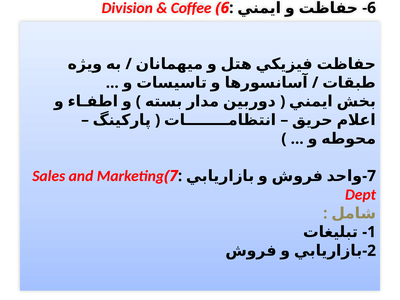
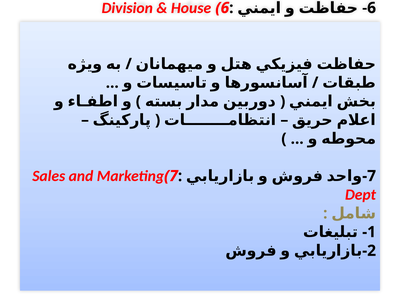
Coffee: Coffee -> House (191, 8)
